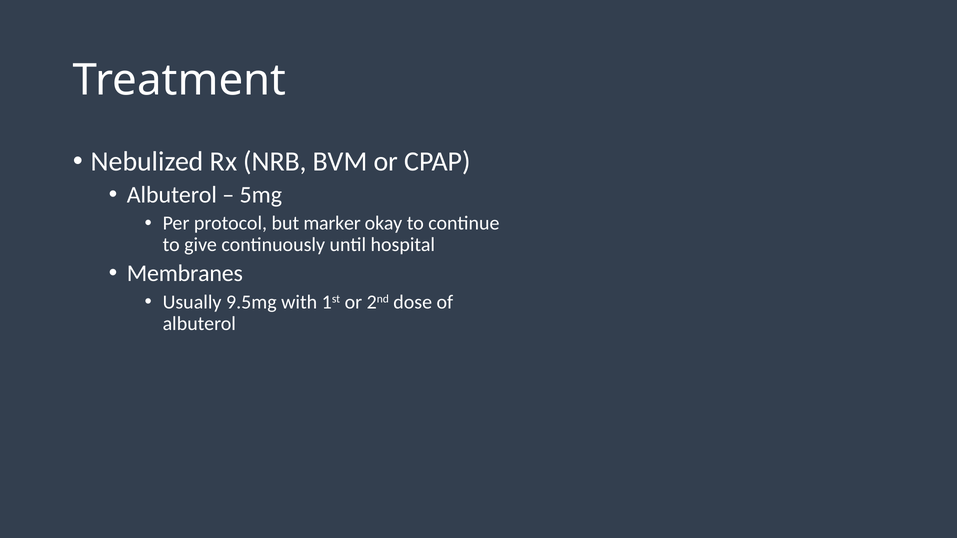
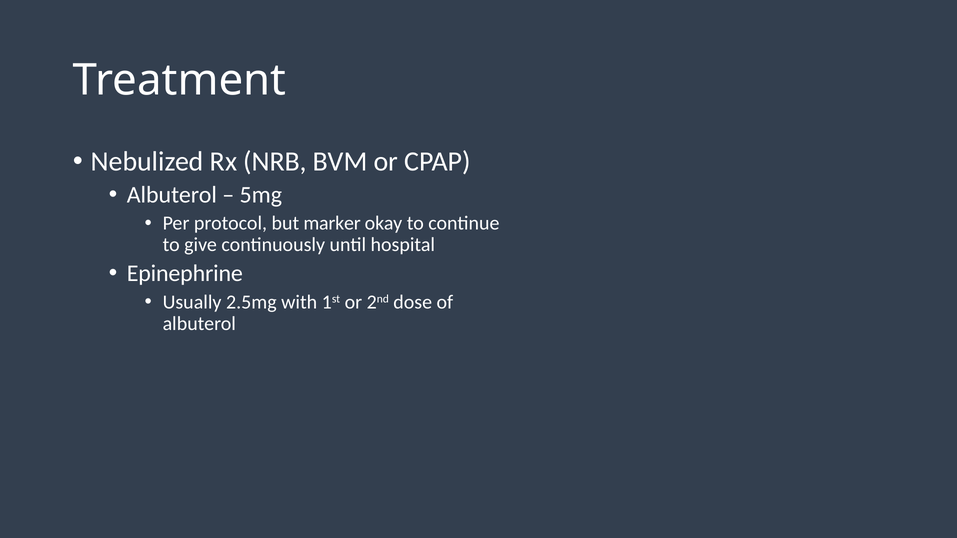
Membranes: Membranes -> Epinephrine (185, 274)
9.5mg: 9.5mg -> 2.5mg (251, 302)
